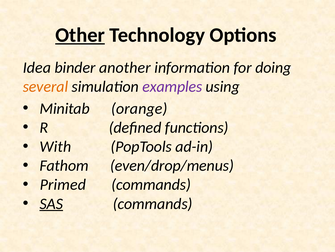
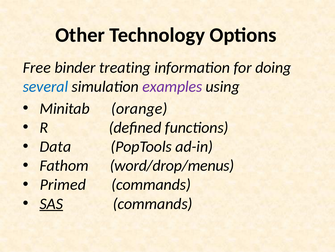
Other underline: present -> none (80, 35)
Idea: Idea -> Free (37, 68)
another: another -> treating (125, 68)
several colour: orange -> blue (45, 86)
With: With -> Data (55, 146)
even/drop/menus: even/drop/menus -> word/drop/menus (172, 165)
